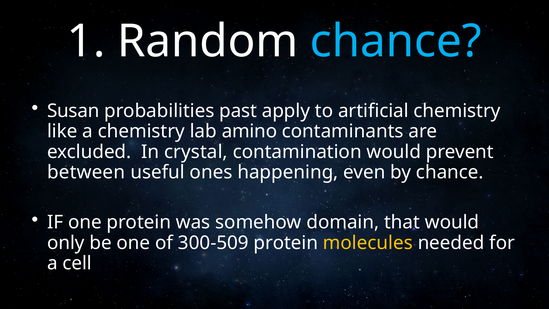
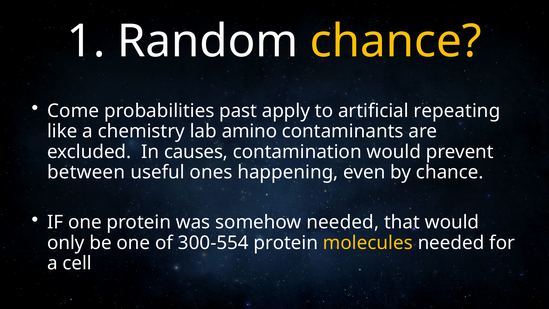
chance colour: light blue -> yellow (396, 41)
Susan: Susan -> Come (73, 111)
artificial chemistry: chemistry -> repeating (457, 111)
crystal: crystal -> causes (196, 152)
somehow domain: domain -> needed (343, 222)
300-509: 300-509 -> 300-554 (213, 243)
